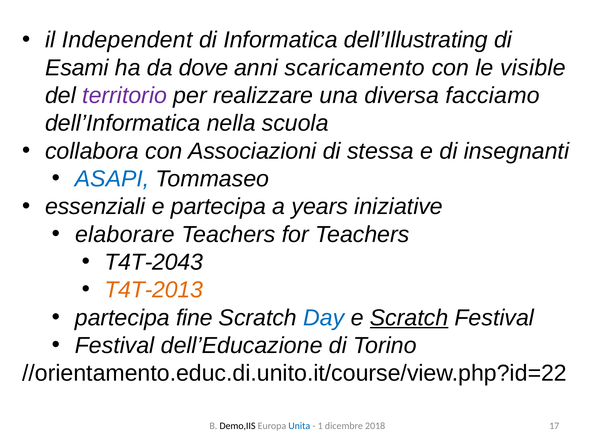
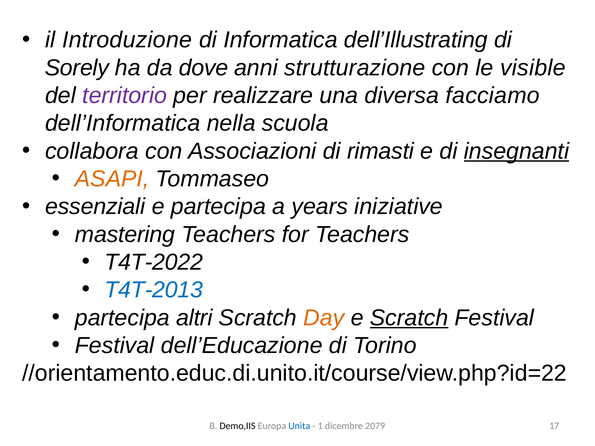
Independent: Independent -> Introduzione (127, 40)
Esami: Esami -> Sorely (77, 68)
scaricamento: scaricamento -> strutturazione (355, 68)
stessa: stessa -> rimasti (381, 151)
insegnanti underline: none -> present (516, 151)
ASAPI colour: blue -> orange (112, 179)
elaborare: elaborare -> mastering (125, 235)
T4T-2043: T4T-2043 -> T4T-2022 (154, 262)
T4T-2013 colour: orange -> blue (154, 290)
fine: fine -> altri (194, 318)
Day colour: blue -> orange (324, 318)
2018: 2018 -> 2079 (375, 426)
